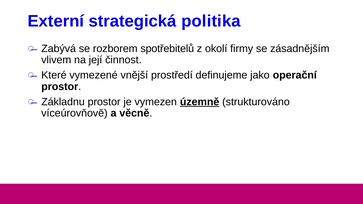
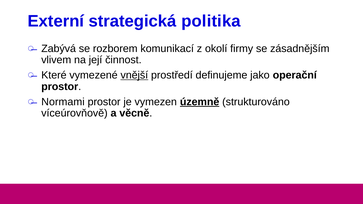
spotřebitelů: spotřebitelů -> komunikací (167, 49)
vnější underline: none -> present (134, 75)
Základnu: Základnu -> Normami (63, 102)
